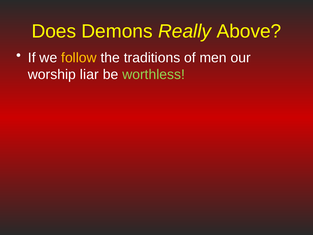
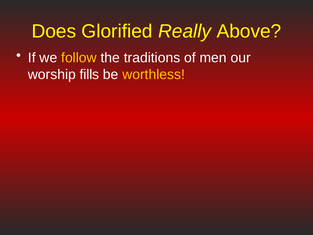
Demons: Demons -> Glorified (117, 31)
liar: liar -> fills (89, 75)
worthless colour: light green -> yellow (154, 75)
